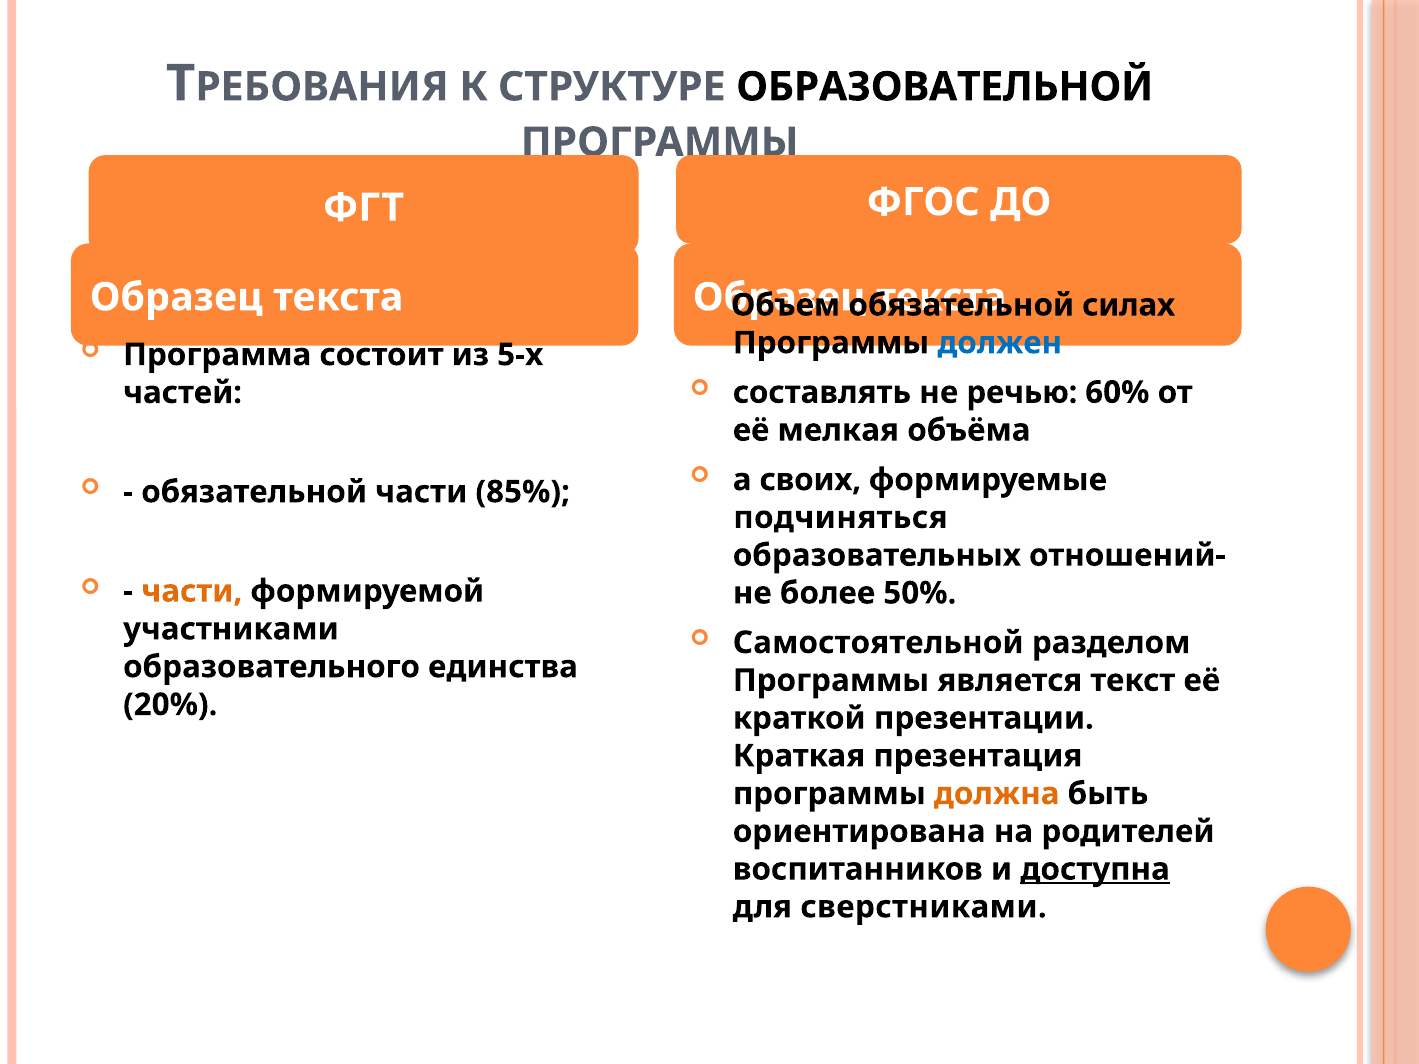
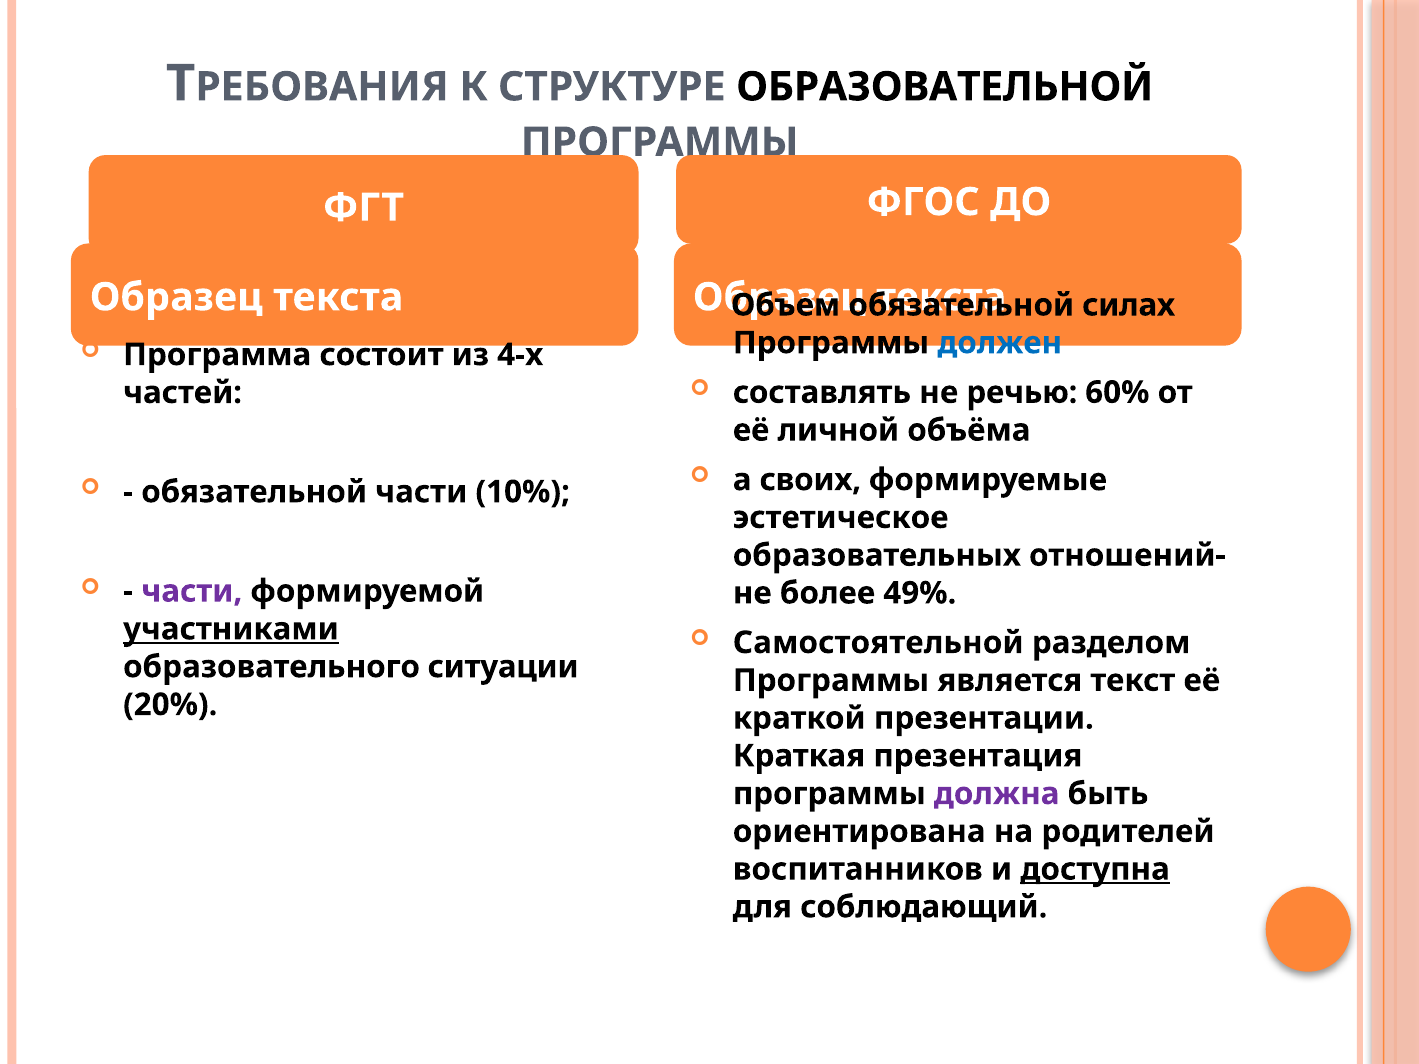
5-х: 5-х -> 4-х (520, 355)
мелкая: мелкая -> личной (838, 430)
85%: 85% -> 10% (523, 492)
подчиняться: подчиняться -> эстетическое (841, 518)
части colour: orange -> purple (192, 591)
50%: 50% -> 49% (920, 593)
участниками underline: none -> present (231, 629)
единства: единства -> ситуации (503, 667)
должна colour: orange -> purple (997, 794)
сверстниками: сверстниками -> соблюдающий (924, 907)
